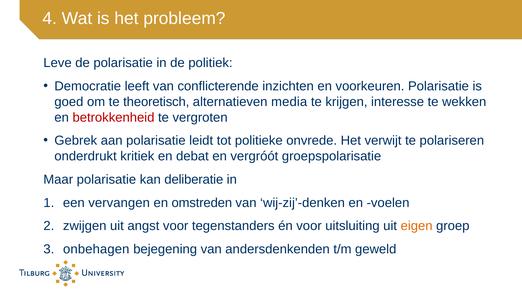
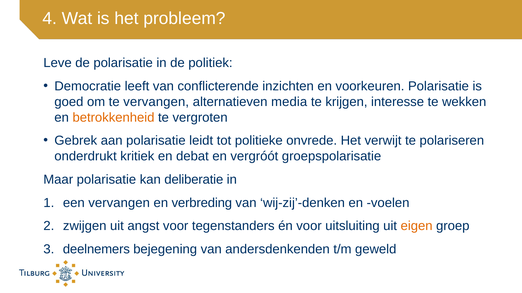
te theoretisch: theoretisch -> vervangen (156, 102)
betrokkenheid colour: red -> orange (113, 118)
omstreden: omstreden -> verbreding (202, 203)
onbehagen: onbehagen -> deelnemers (96, 250)
